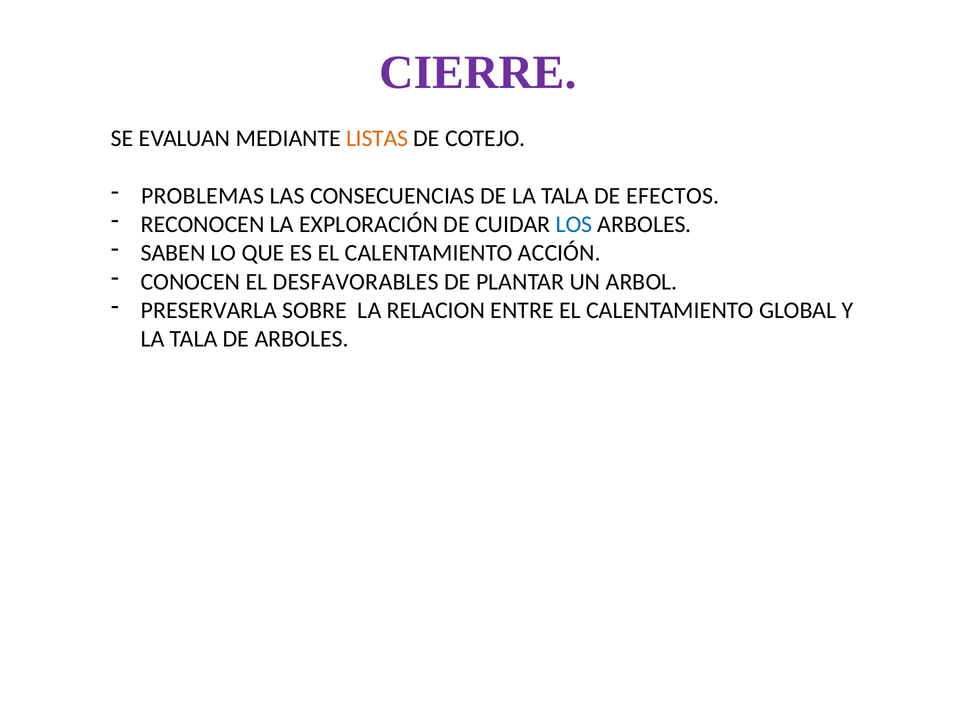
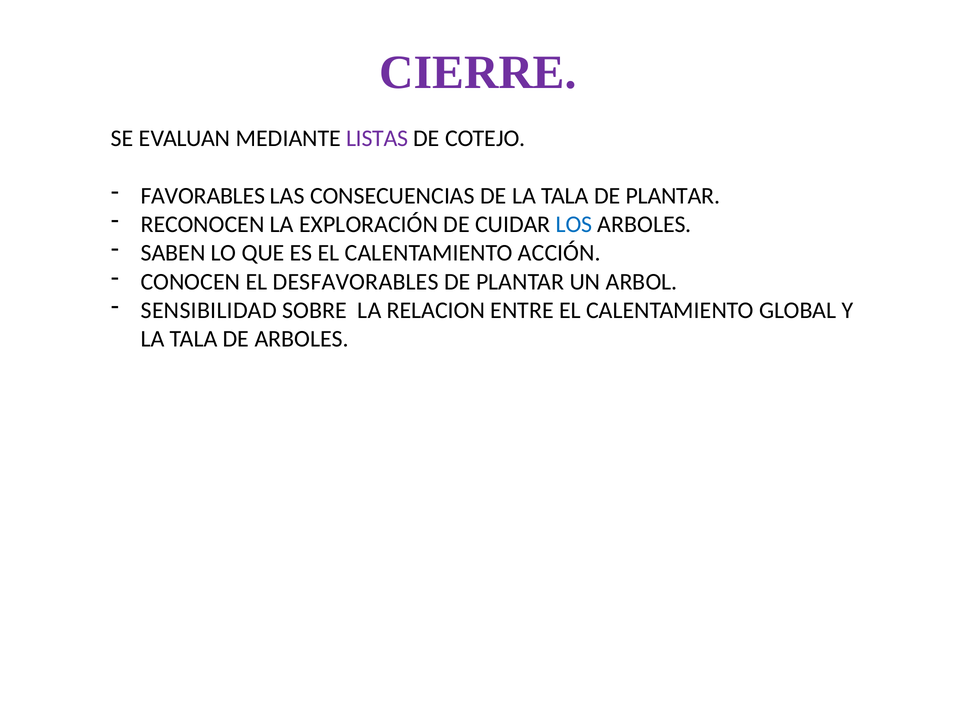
LISTAS colour: orange -> purple (377, 138)
PROBLEMAS: PROBLEMAS -> FAVORABLES (203, 196)
TALA DE EFECTOS: EFECTOS -> PLANTAR (673, 196)
PRESERVARLA: PRESERVARLA -> SENSIBILIDAD (209, 310)
